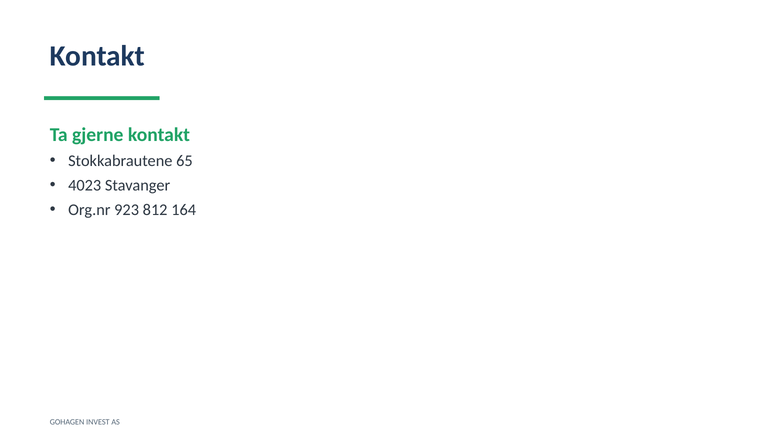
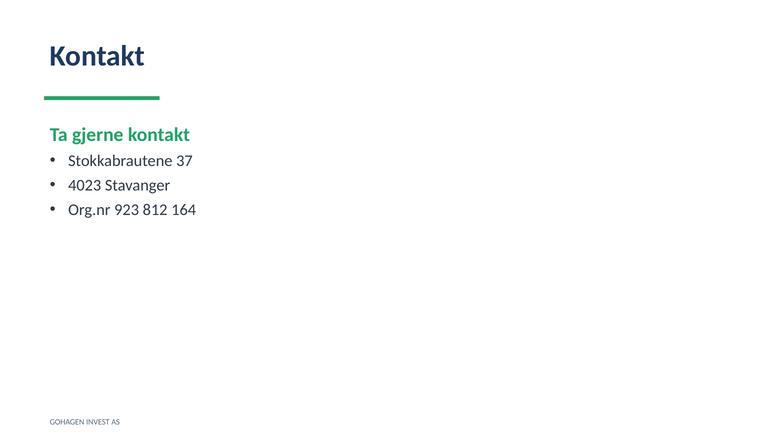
65: 65 -> 37 (184, 161)
